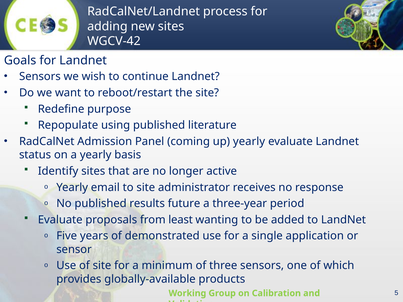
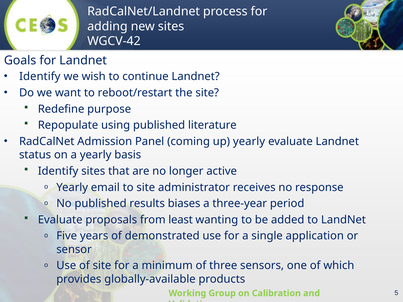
Sensors: Sensors -> Identify (40, 77)
future: future -> biases (184, 204)
